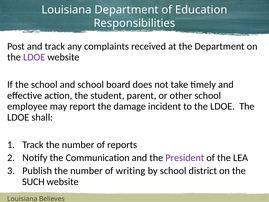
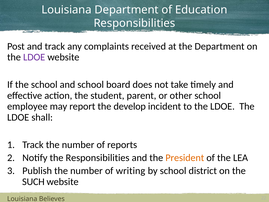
damage: damage -> develop (130, 106)
the Communication: Communication -> Responsibilities (98, 158)
President colour: purple -> orange (185, 158)
